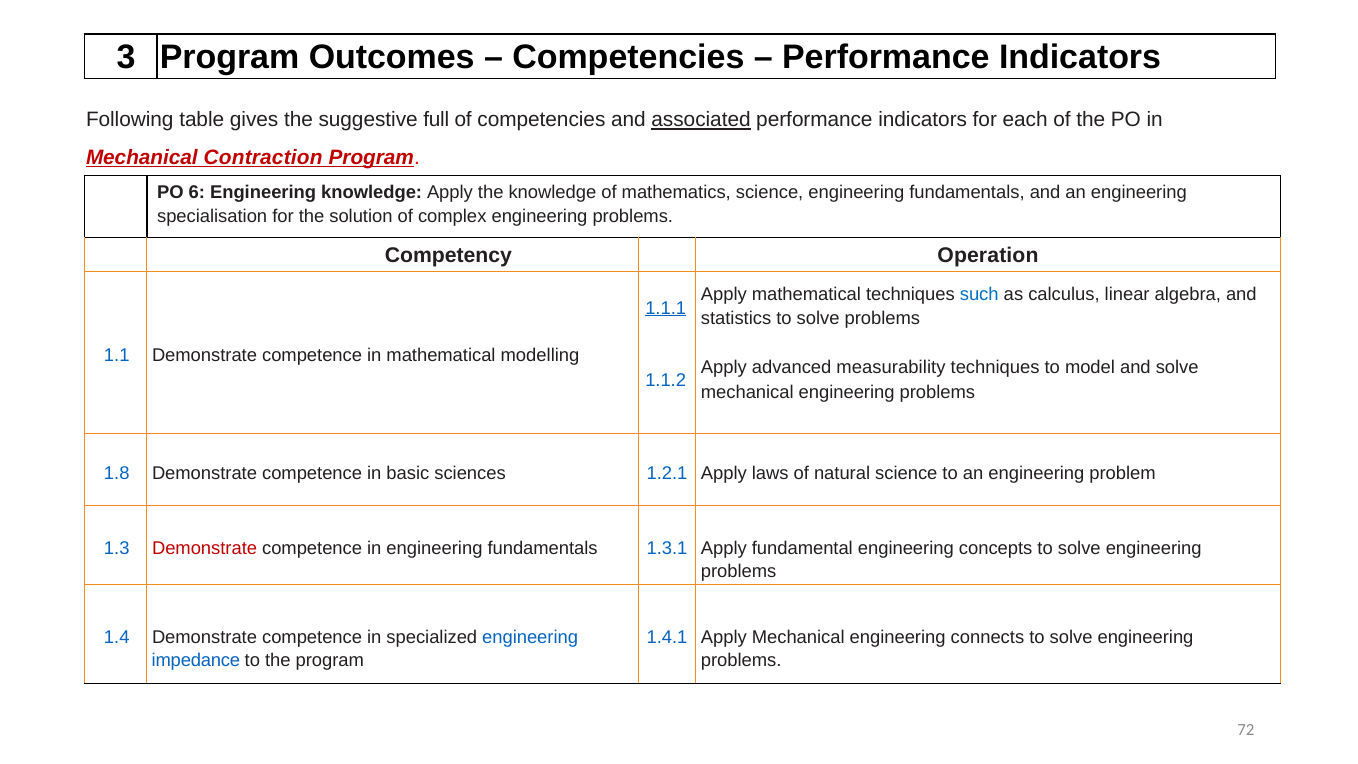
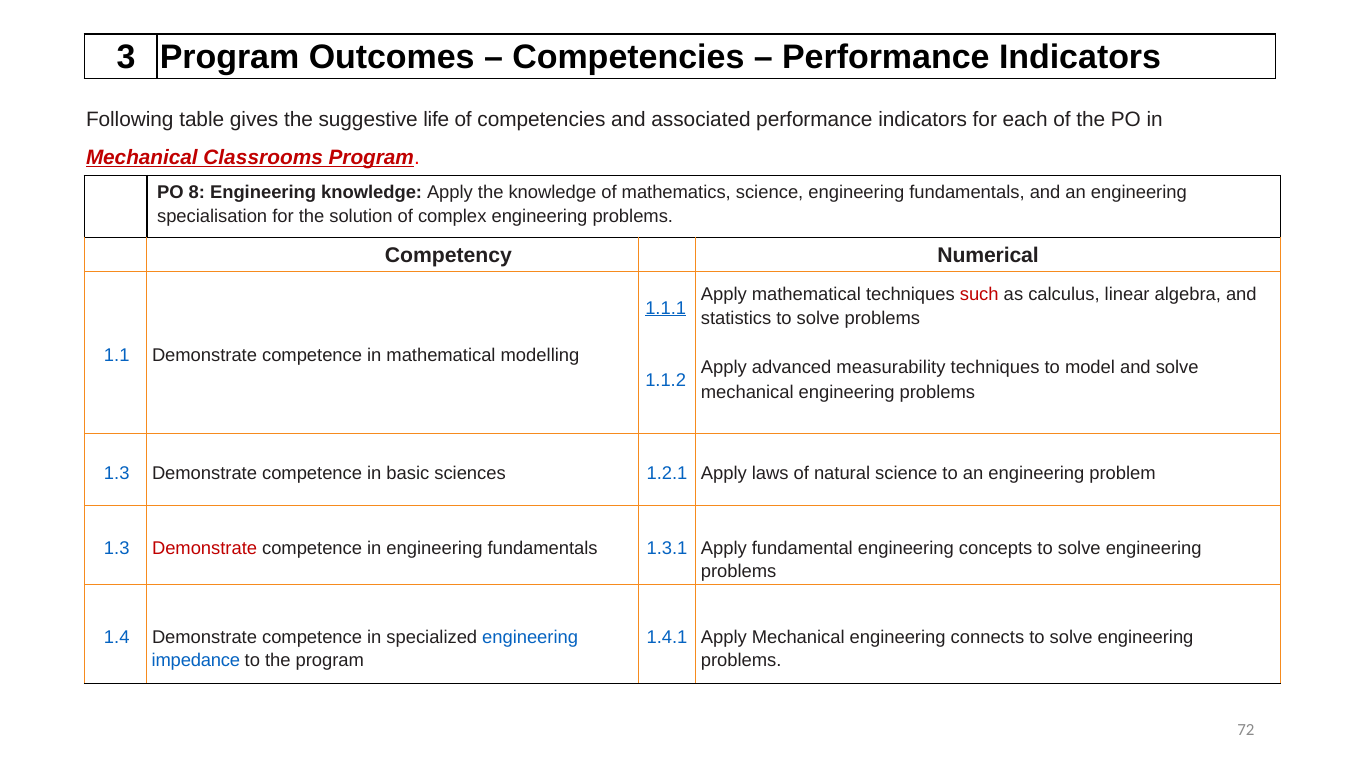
full: full -> life (436, 120)
associated underline: present -> none (701, 120)
Contraction: Contraction -> Classrooms (263, 157)
6: 6 -> 8 (197, 192)
Operation: Operation -> Numerical (988, 255)
such colour: blue -> red (979, 295)
1.8: 1.8 -> 1.3 (117, 473)
